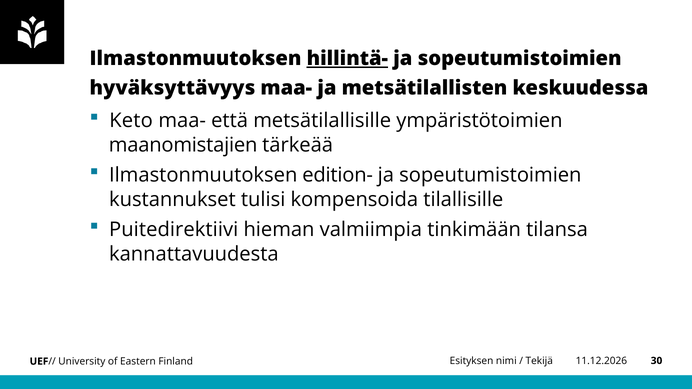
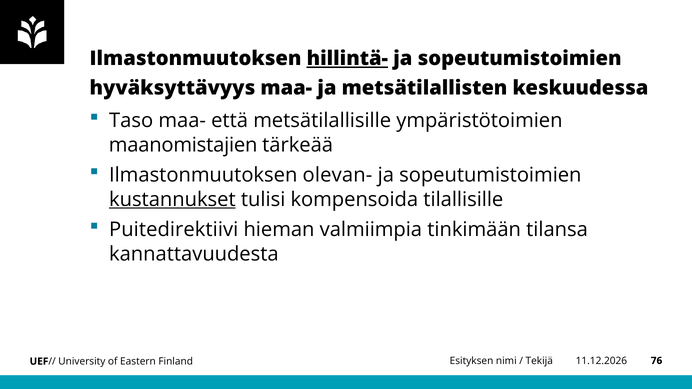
Keto: Keto -> Taso (131, 121)
edition-: edition- -> olevan- (337, 175)
kustannukset underline: none -> present (172, 200)
30: 30 -> 76 (657, 361)
